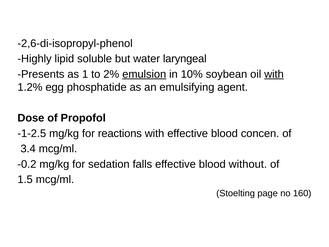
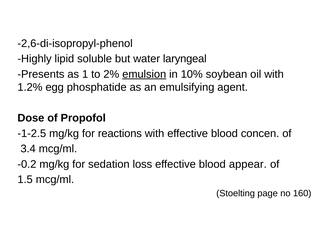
with underline: present -> none (274, 74)
falls: falls -> loss (142, 164)
without: without -> appear (248, 164)
